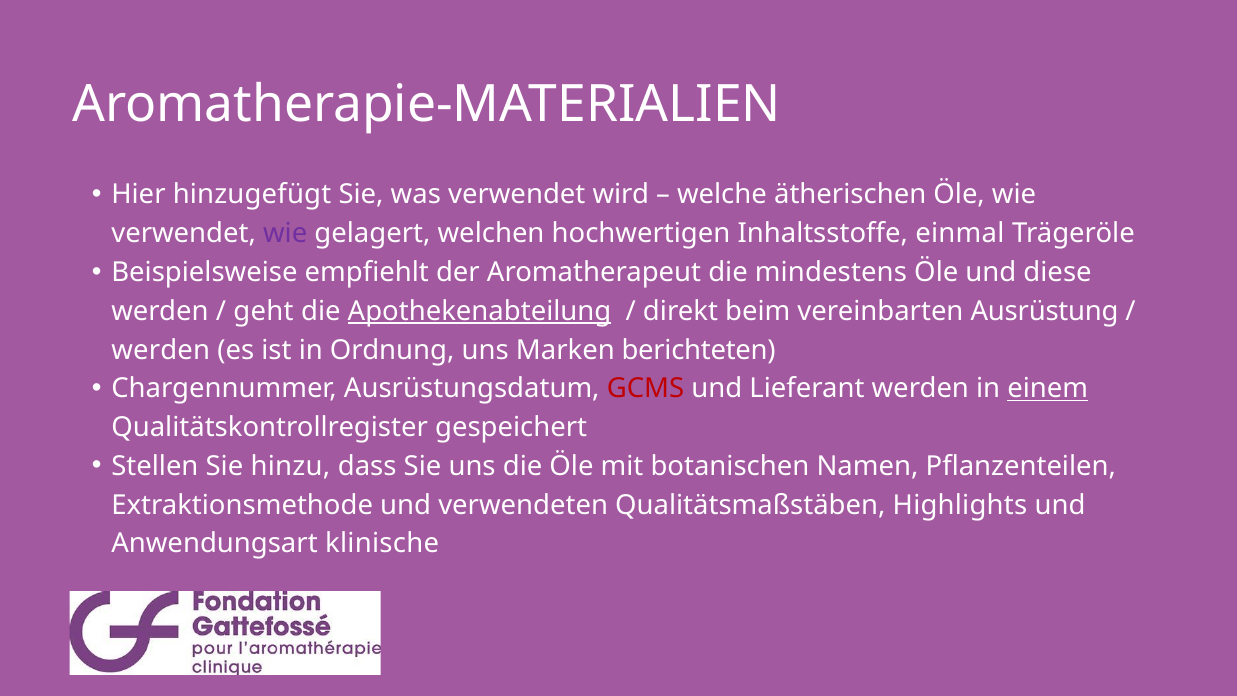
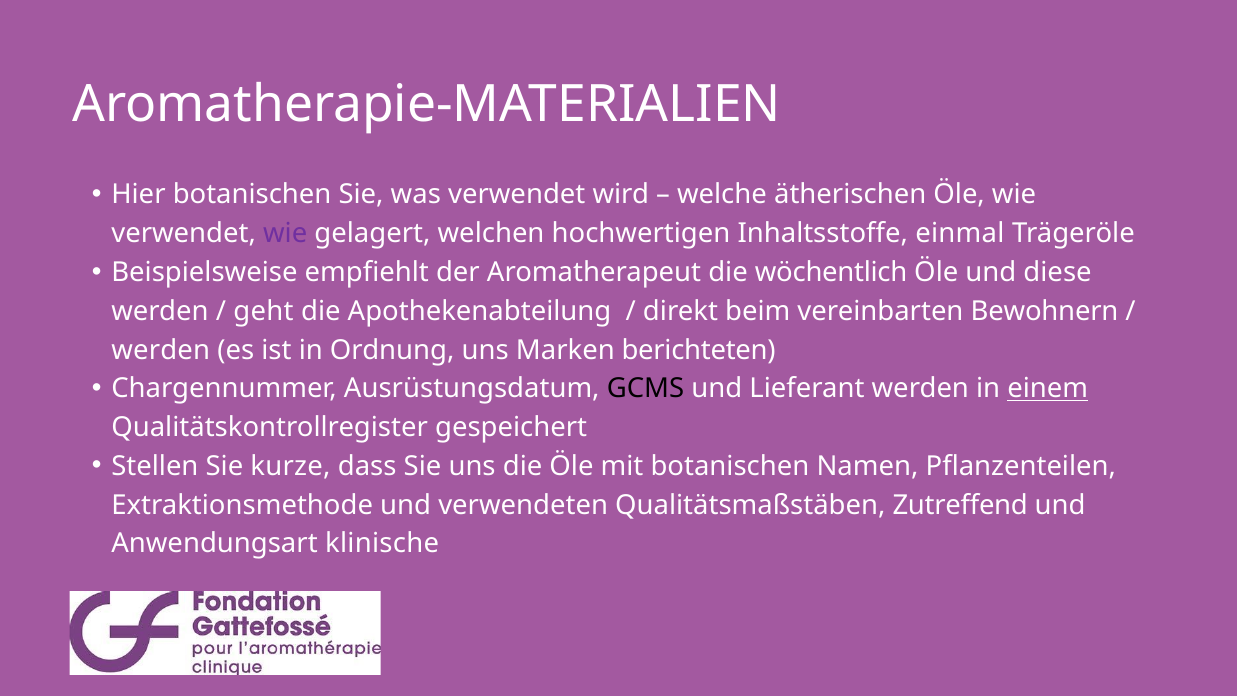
Hier hinzugefügt: hinzugefügt -> botanischen (252, 195)
mindestens: mindestens -> wöchentlich (831, 272)
Apothekenabteilung underline: present -> none (480, 311)
Ausrüstung: Ausrüstung -> Bewohnern (1045, 311)
GCMS colour: red -> black (645, 389)
hinzu: hinzu -> kurze (290, 466)
Highlights: Highlights -> Zutreffend (960, 505)
